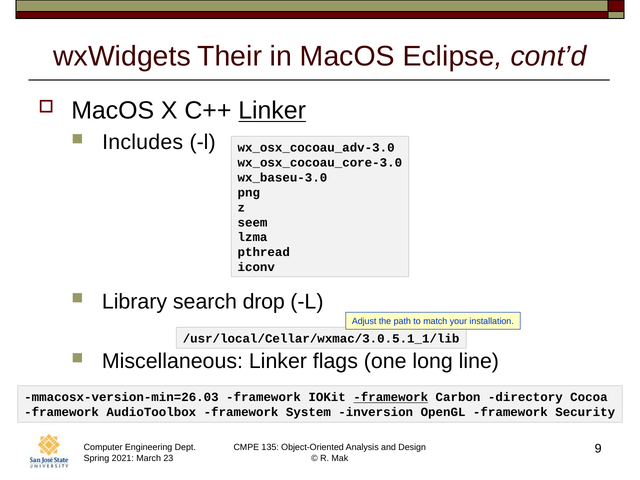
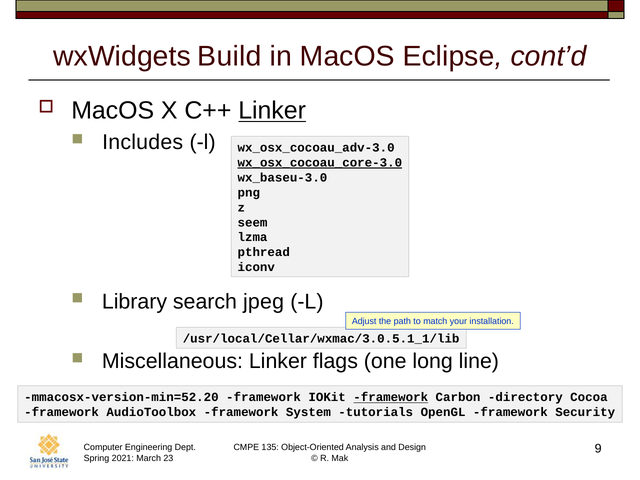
Their: Their -> Build (229, 56)
wx_osx_cocoau_core-3.0 underline: none -> present (320, 163)
drop: drop -> jpeg (264, 302)
mmacosx-version-min=26.03: mmacosx-version-min=26.03 -> mmacosx-version-min=52.20 (121, 397)
inversion: inversion -> tutorials (376, 412)
